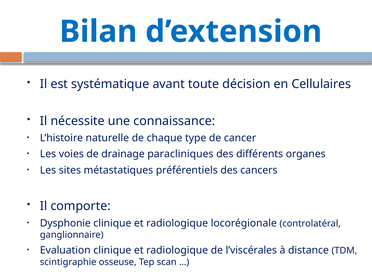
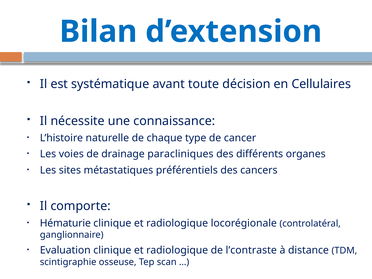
Dysphonie: Dysphonie -> Hématurie (65, 223)
l’viscérales: l’viscérales -> l’contraste (251, 250)
